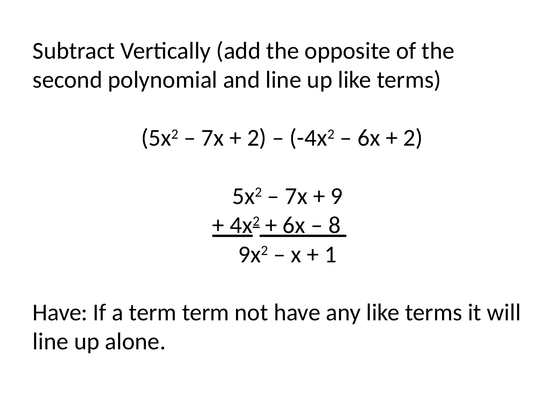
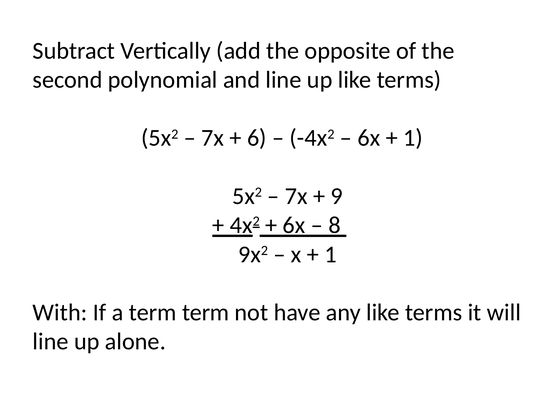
2: 2 -> 6 (257, 138)
2: 2 -> 1 (413, 138)
Have: Have -> With (60, 312)
